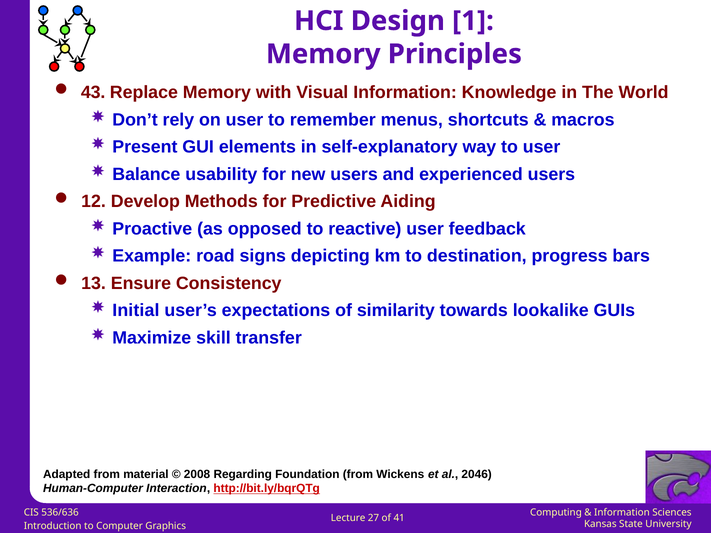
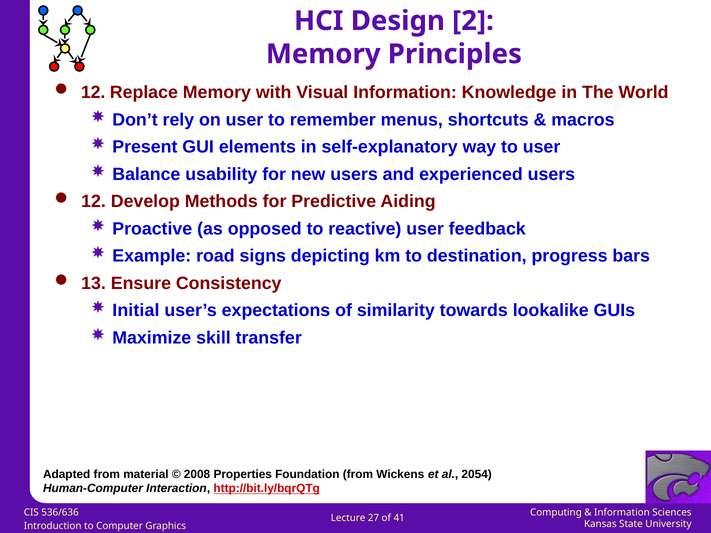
1: 1 -> 2 (473, 21)
43: 43 -> 12 (93, 92)
Regarding: Regarding -> Properties (243, 474)
2046: 2046 -> 2054 (477, 474)
